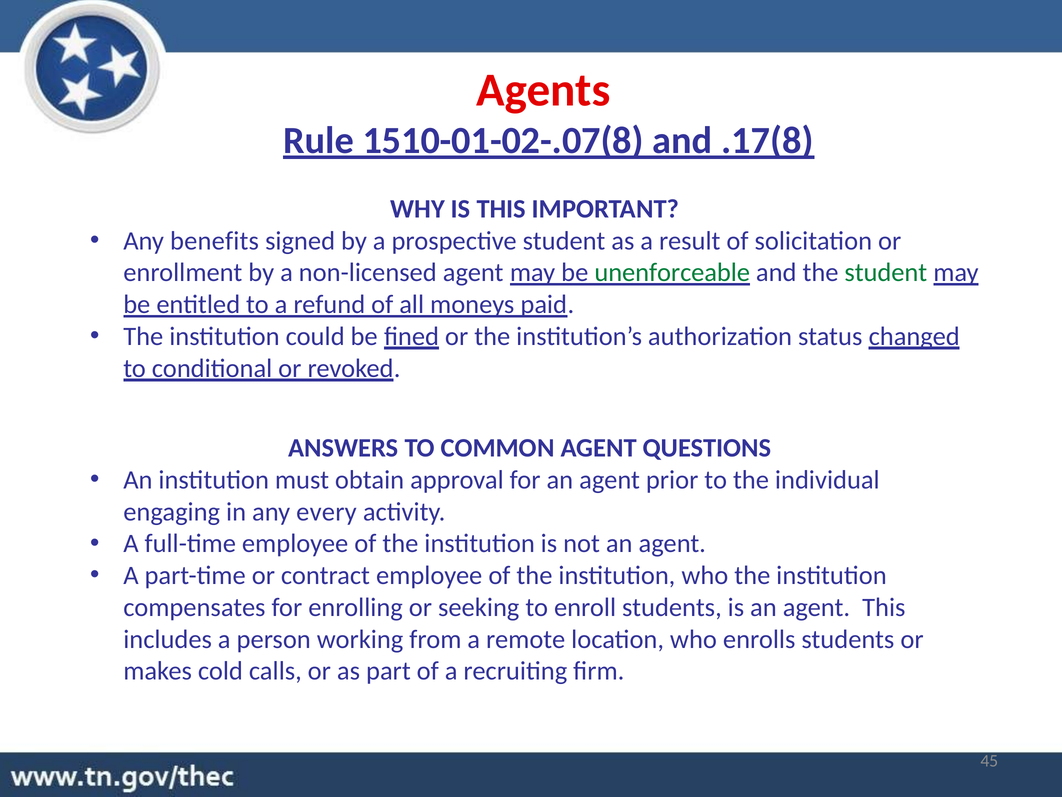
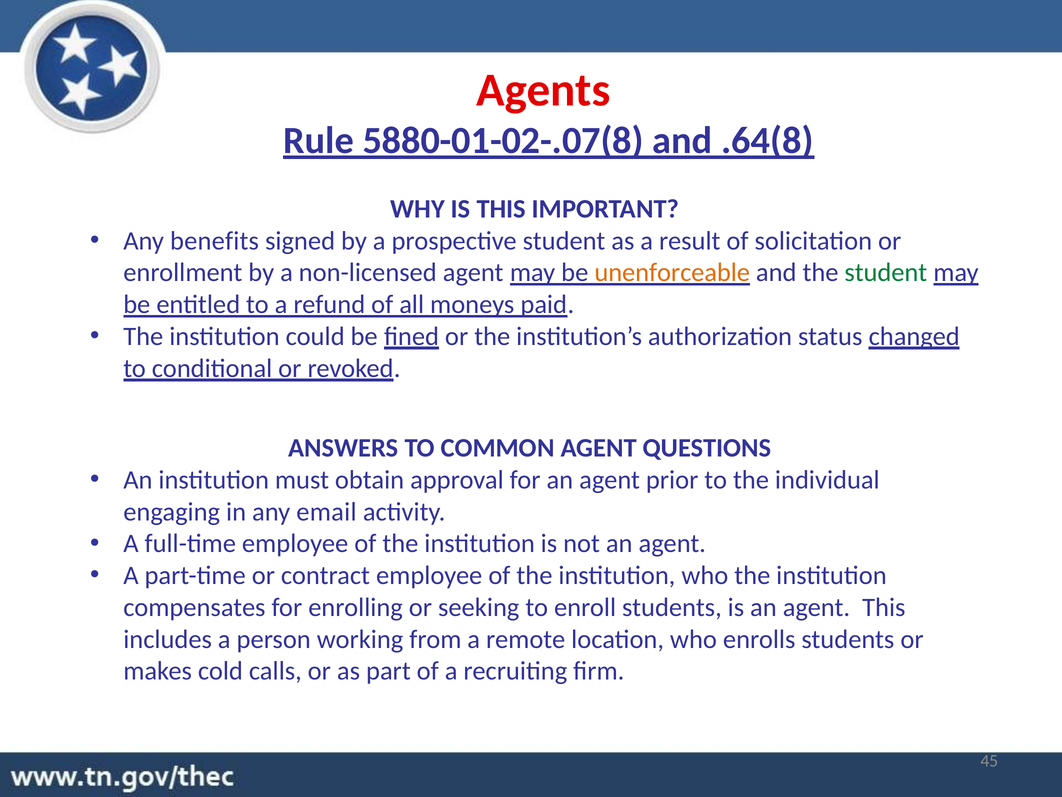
1510-01-02-.07(8: 1510-01-02-.07(8 -> 5880-01-02-.07(8 (503, 141)
.17(8: .17(8 -> .64(8 (767, 141)
unenforceable colour: green -> orange (672, 273)
every: every -> email (326, 511)
